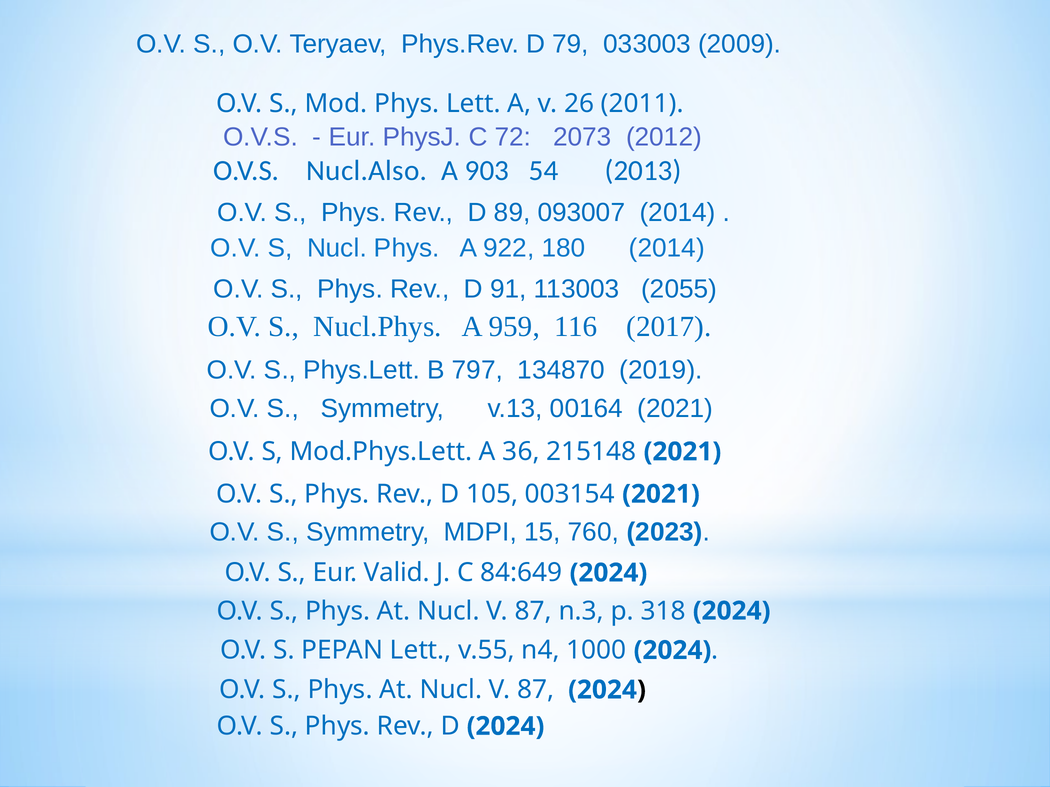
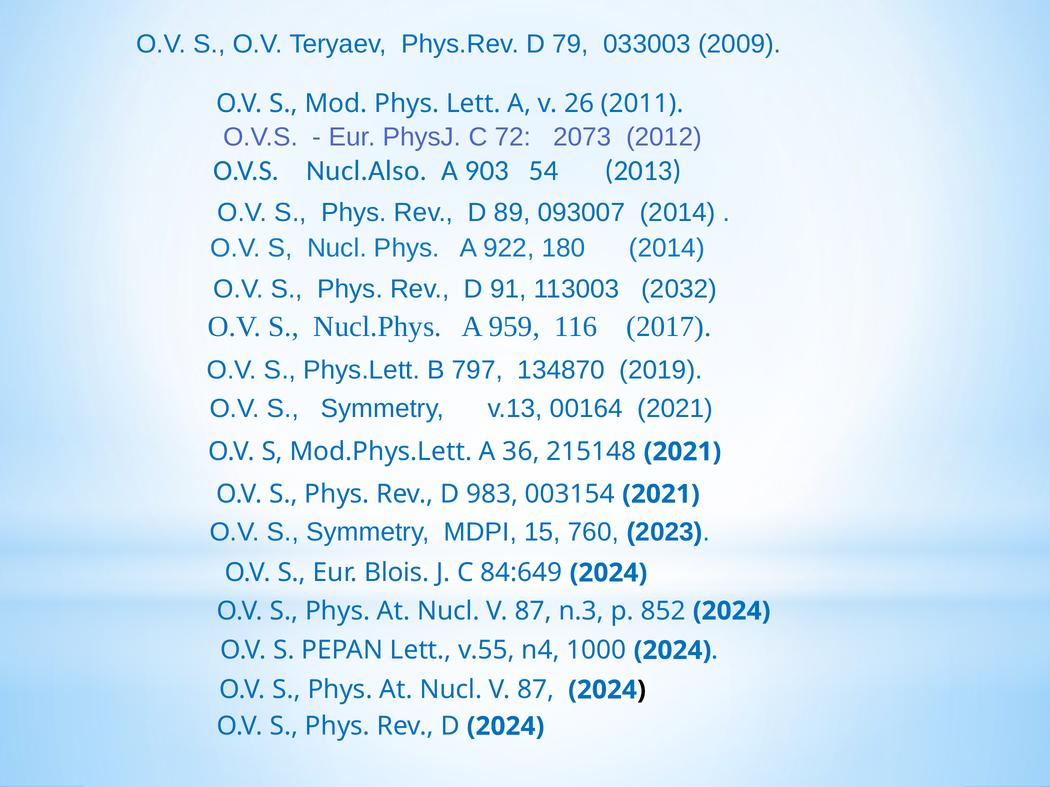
2055: 2055 -> 2032 (679, 289)
105: 105 -> 983 (492, 494)
Valid: Valid -> Blois (397, 573)
318: 318 -> 852 (663, 611)
